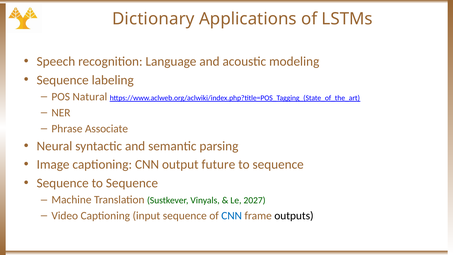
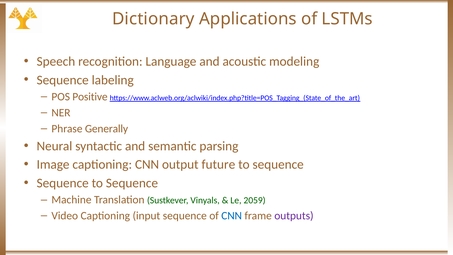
Natural: Natural -> Positive (90, 97)
Associate: Associate -> Generally (107, 129)
2027: 2027 -> 2059 (255, 200)
outputs colour: black -> purple (294, 216)
